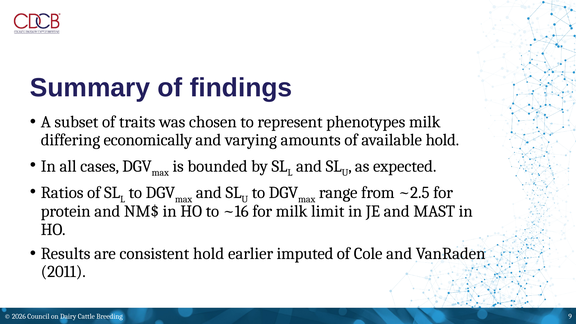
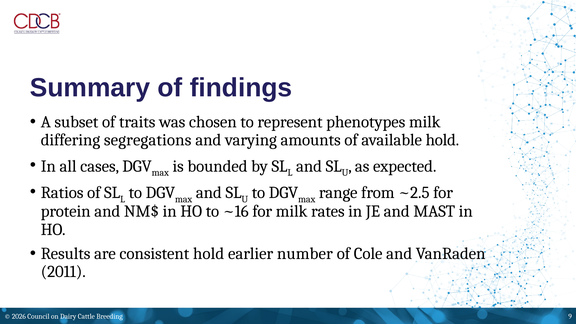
economically: economically -> segregations (148, 140)
limit: limit -> rates (328, 211)
imputed: imputed -> number (305, 254)
